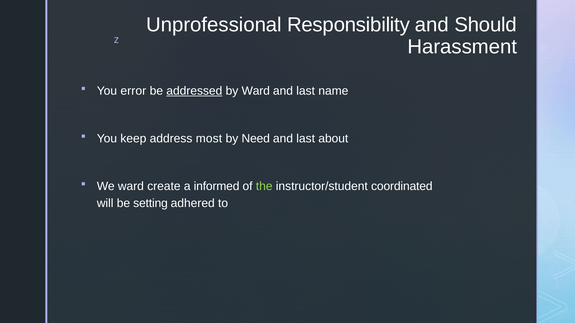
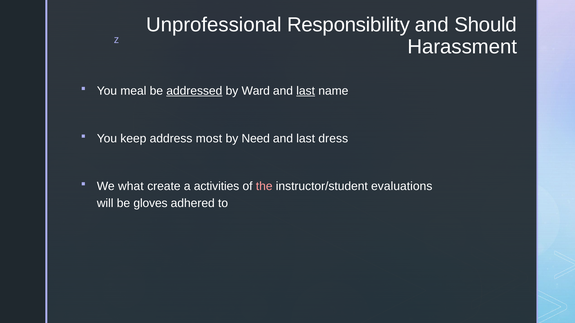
error: error -> meal (133, 91)
last underline: none -> present (306, 91)
about: about -> dress (333, 139)
We ward: ward -> what (131, 186)
informed: informed -> activities (217, 186)
the colour: light green -> pink (264, 186)
coordinated: coordinated -> evaluations (402, 186)
setting: setting -> gloves (151, 204)
